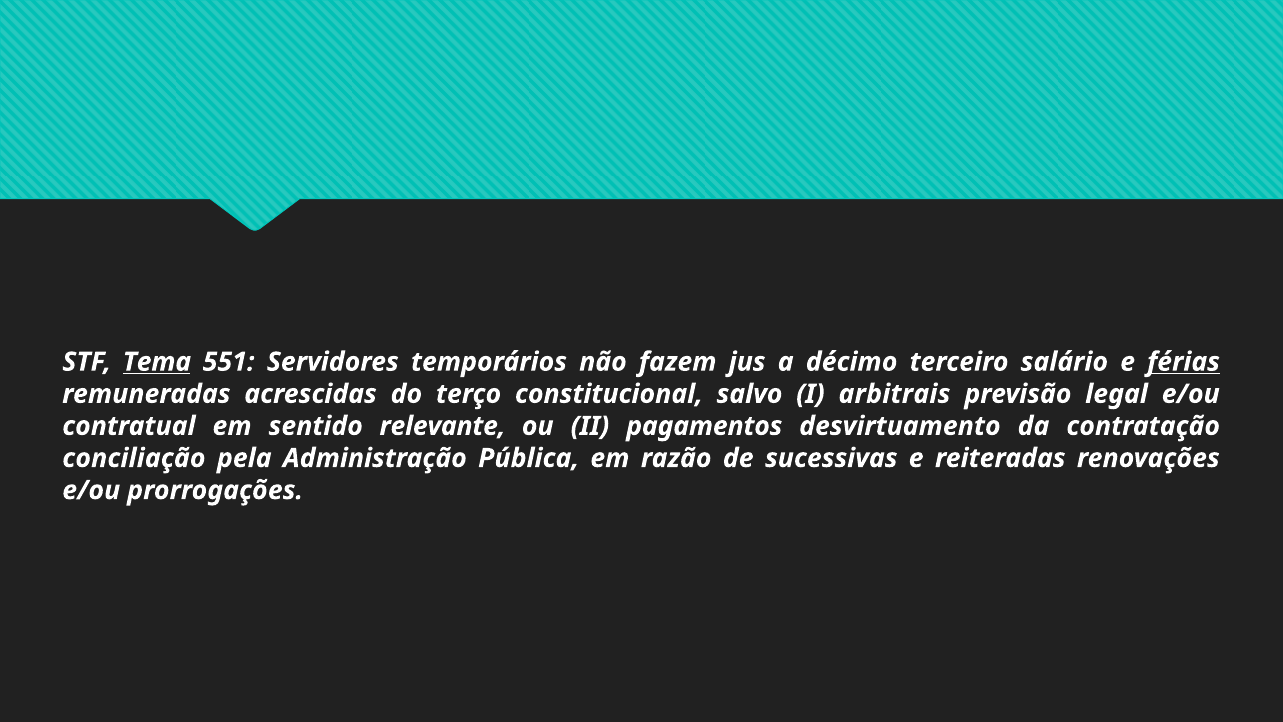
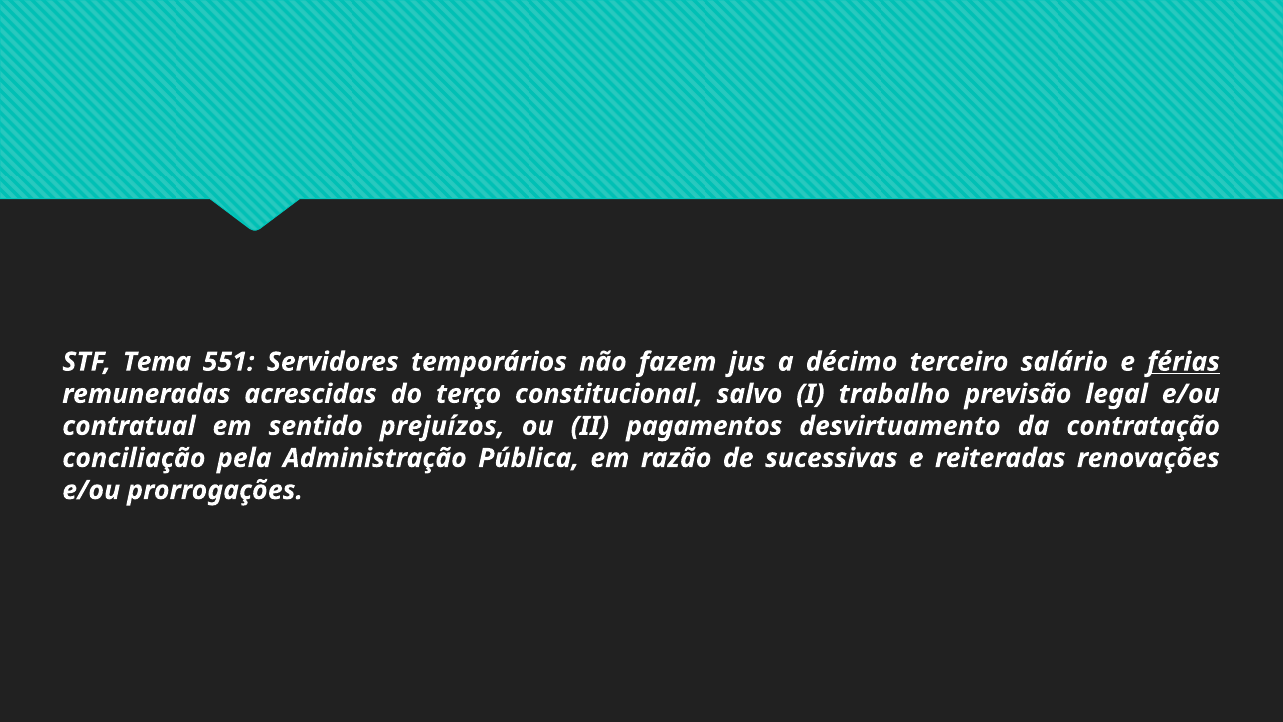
Tema underline: present -> none (157, 362)
arbitrais: arbitrais -> trabalho (894, 394)
relevante: relevante -> prejuízos (442, 426)
